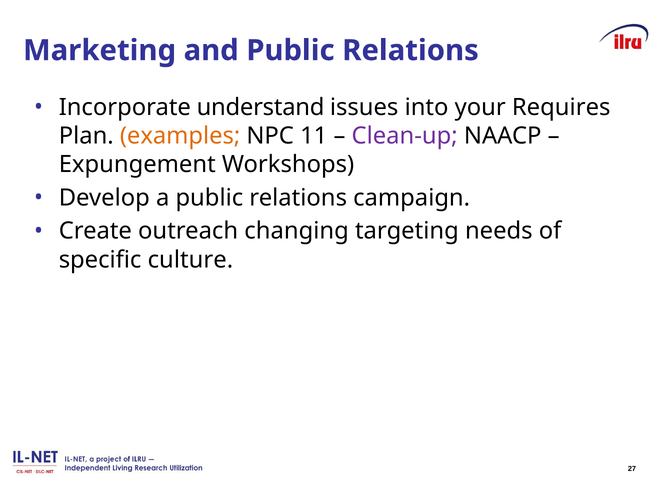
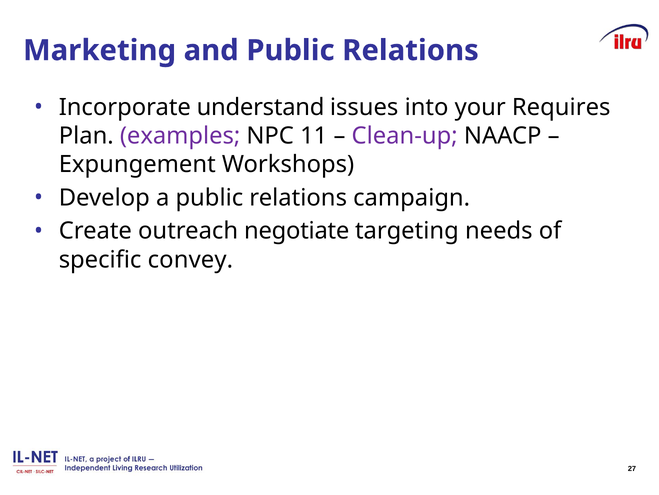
examples colour: orange -> purple (180, 136)
changing: changing -> negotiate (297, 231)
culture: culture -> convey (190, 259)
